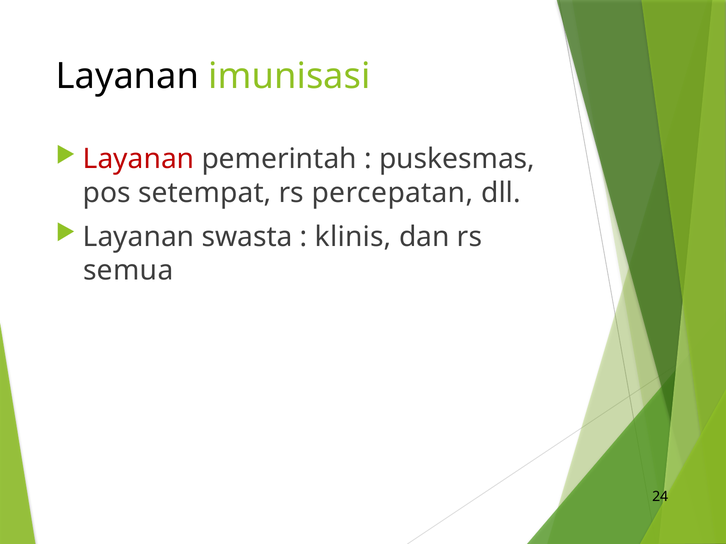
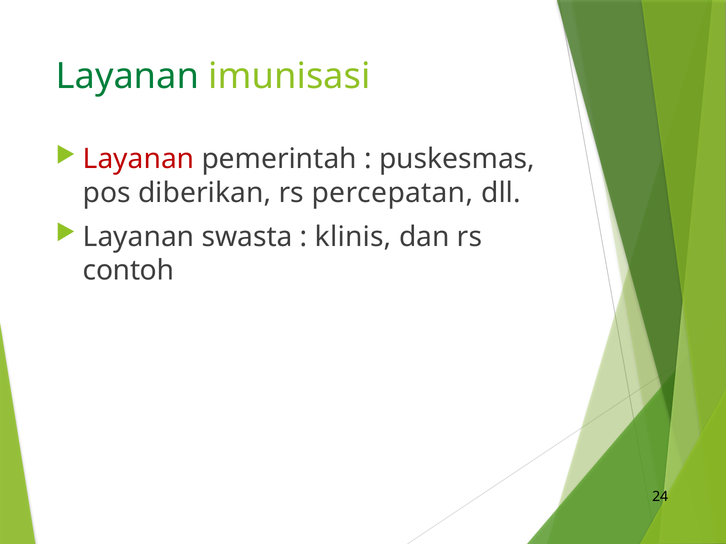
Layanan colour: black -> green (127, 76)
setempat: setempat -> diberikan (205, 193)
semua: semua -> contoh (129, 271)
